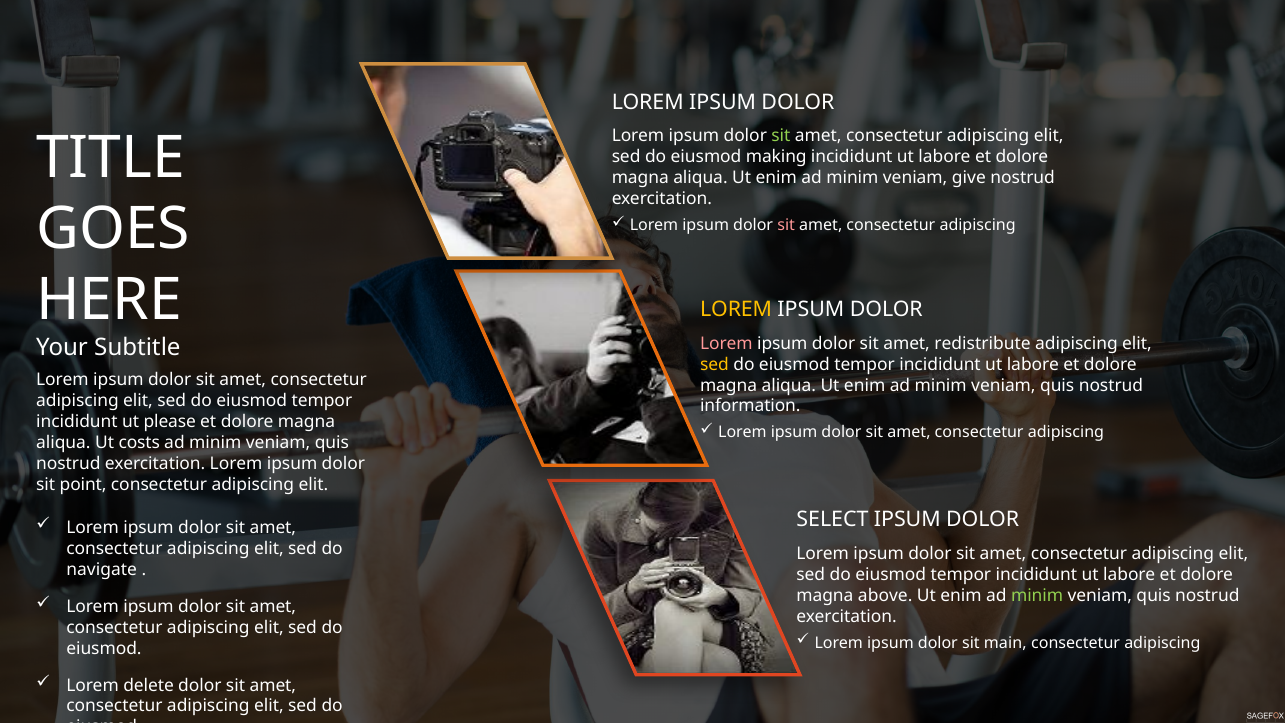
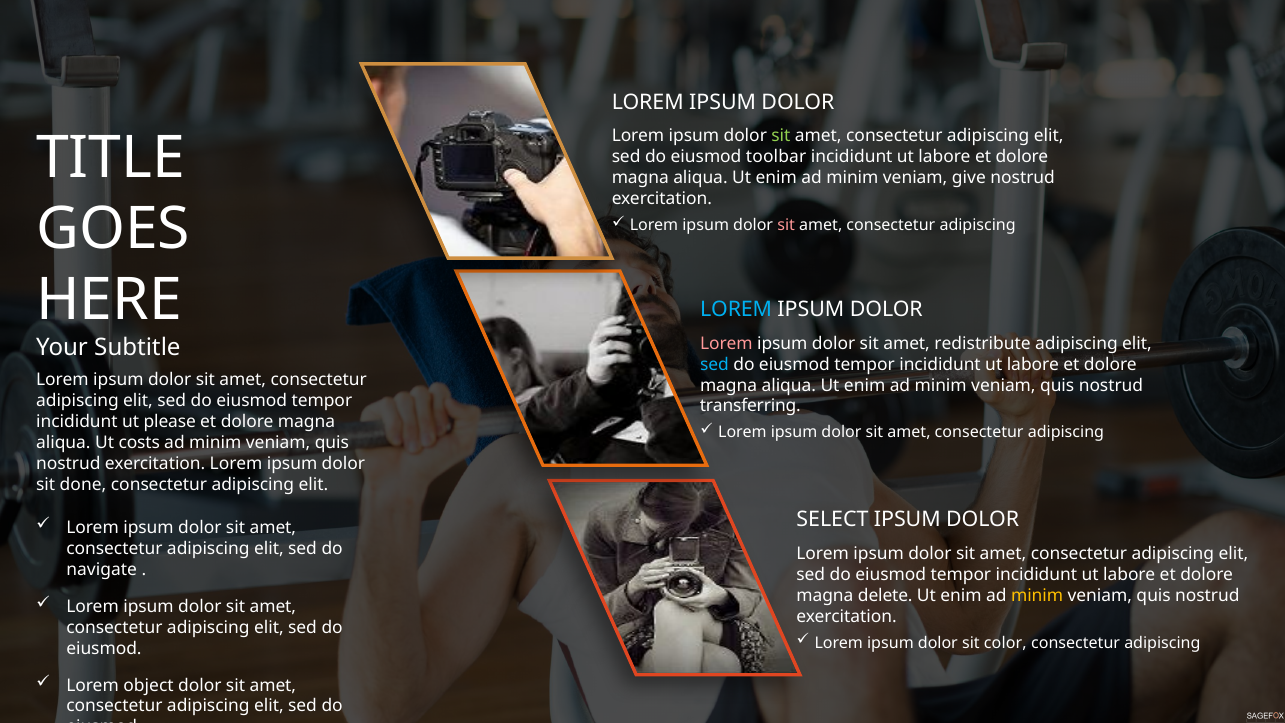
making: making -> toolbar (776, 157)
LOREM colour: yellow -> light blue (736, 309)
sed colour: yellow -> light blue (715, 364)
information: information -> transferring (750, 406)
point: point -> done (83, 484)
above: above -> delete (885, 595)
minim colour: light green -> yellow (1037, 595)
main: main -> color (1005, 643)
delete: delete -> object (148, 685)
